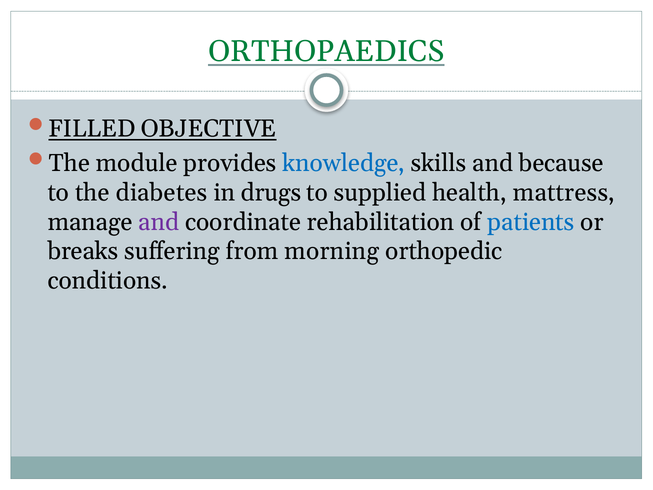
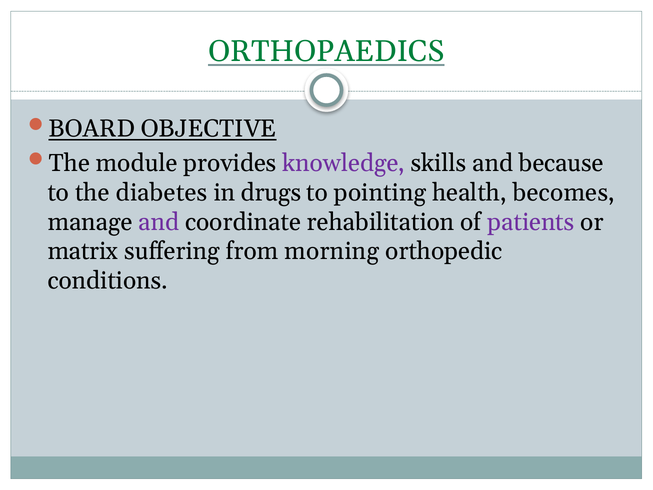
FILLED: FILLED -> BOARD (92, 129)
knowledge colour: blue -> purple (344, 163)
supplied: supplied -> pointing (380, 192)
mattress: mattress -> becomes (564, 192)
patients colour: blue -> purple (531, 222)
breaks: breaks -> matrix (83, 251)
